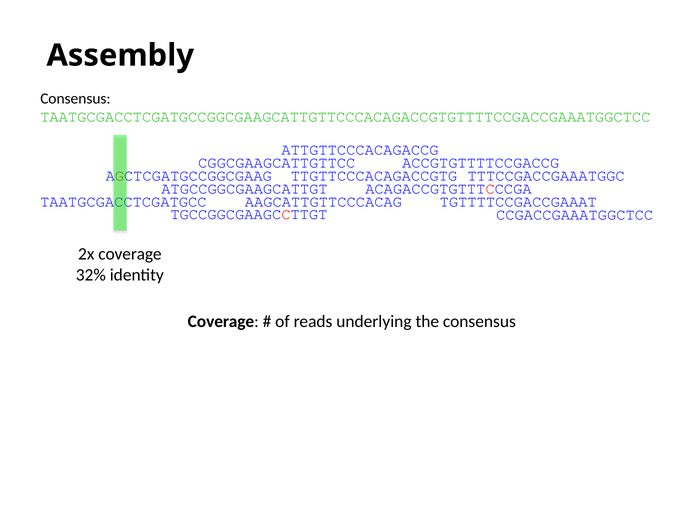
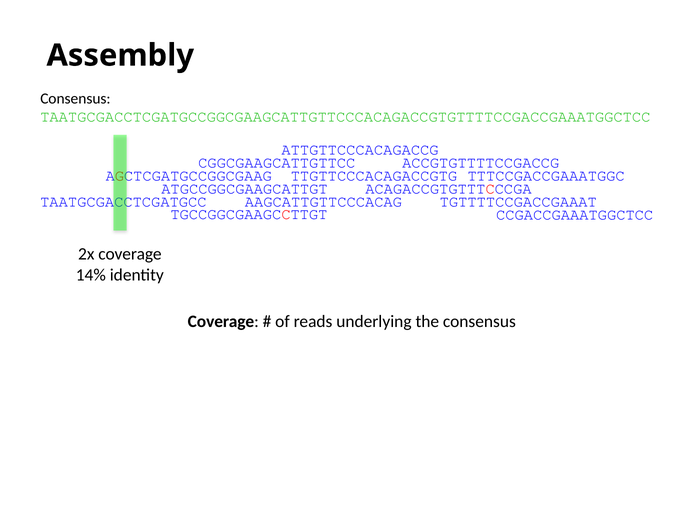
32%: 32% -> 14% (91, 275)
